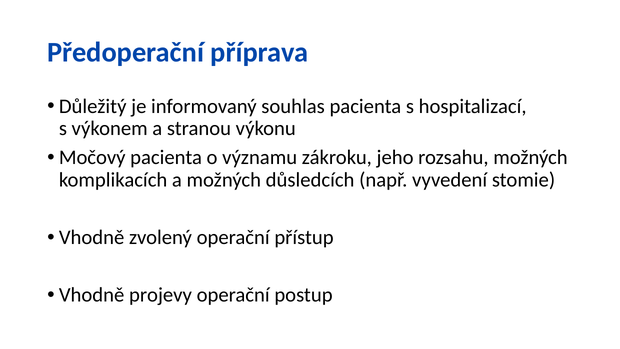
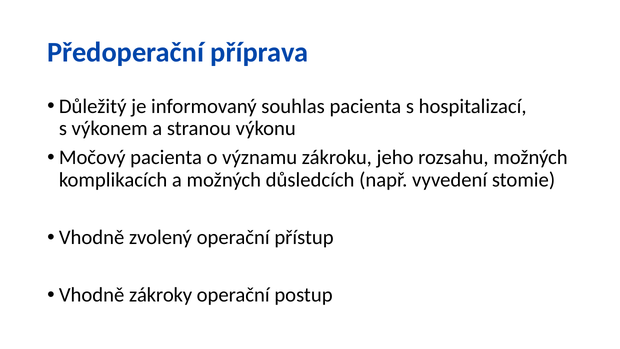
projevy: projevy -> zákroky (161, 295)
